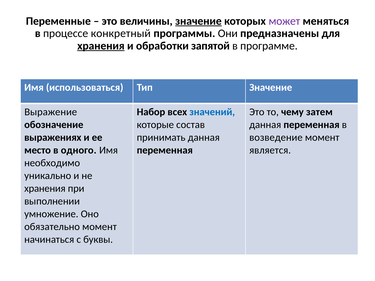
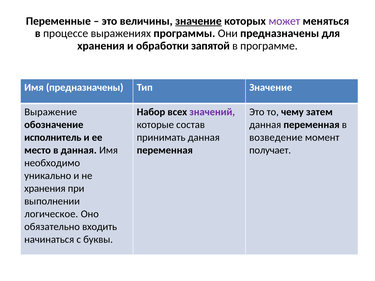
конкретный: конкретный -> выражениях (121, 33)
хранения underline: present -> none (101, 46)
Имя использоваться: использоваться -> предназначены (85, 87)
значений colour: blue -> purple (212, 112)
выражениях: выражениях -> исполнитель (53, 138)
в одного: одного -> данная (79, 150)
является: является -> получает (270, 150)
умножение: умножение -> логическое (51, 214)
обязательно момент: момент -> входить (100, 227)
